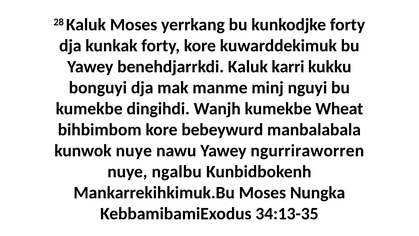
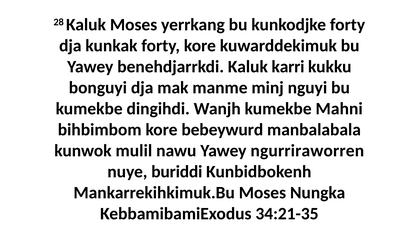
Wheat: Wheat -> Mahni (339, 109)
kunwok nuye: nuye -> mulil (134, 150)
ngalbu: ngalbu -> buriddi (177, 171)
34:13-35: 34:13-35 -> 34:21-35 (287, 213)
